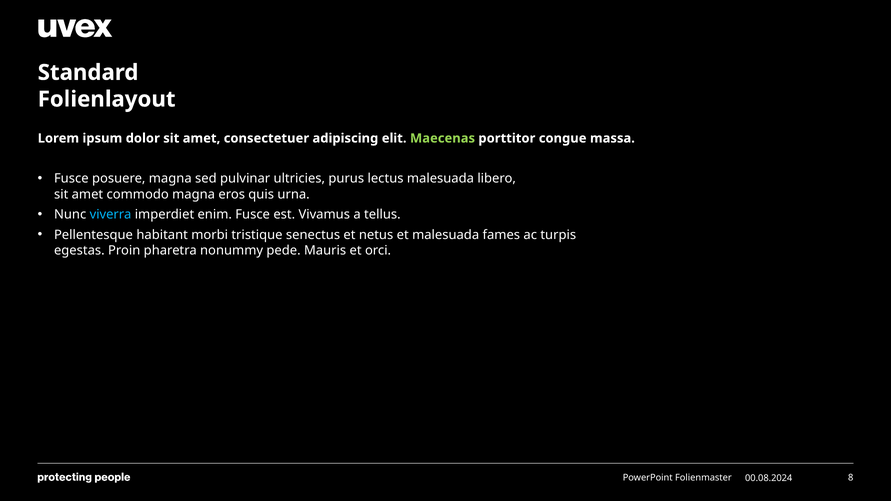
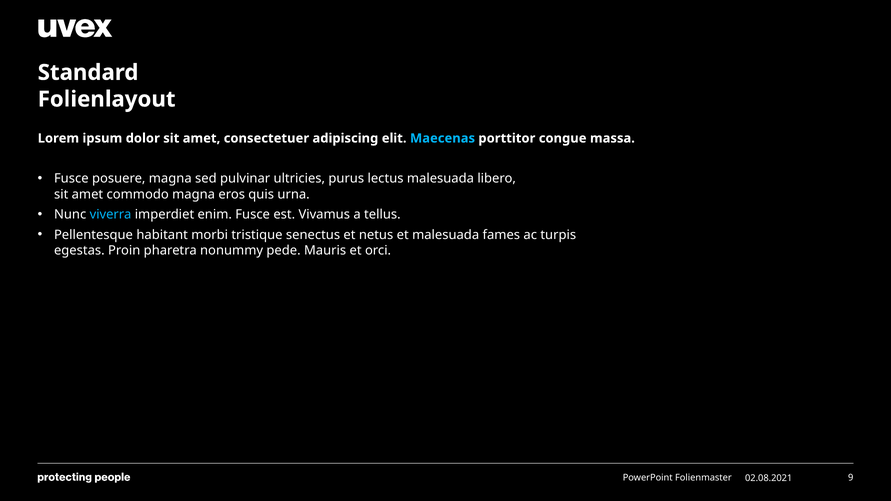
Maecenas colour: light green -> light blue (442, 138)
8: 8 -> 9 (851, 478)
00.08.2024: 00.08.2024 -> 02.08.2021 (769, 478)
